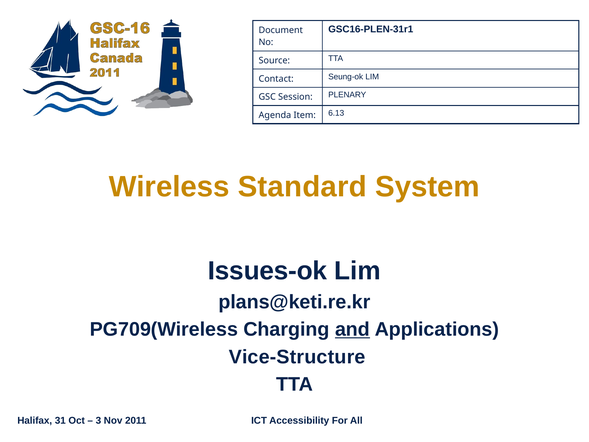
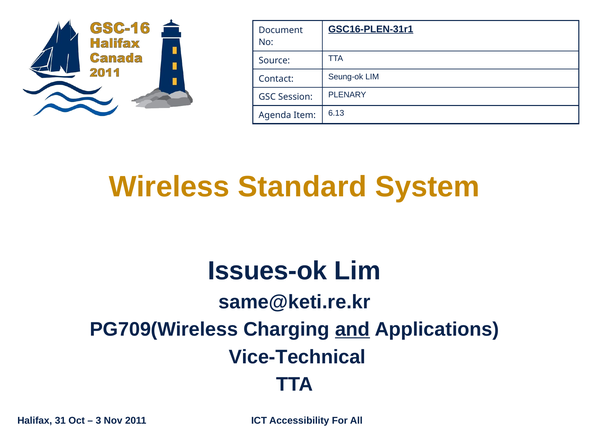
GSC16-PLEN-31r1 underline: none -> present (371, 29)
plans@keti.re.kr: plans@keti.re.kr -> same@keti.re.kr (294, 302)
Vice-Structure: Vice-Structure -> Vice-Technical (297, 357)
